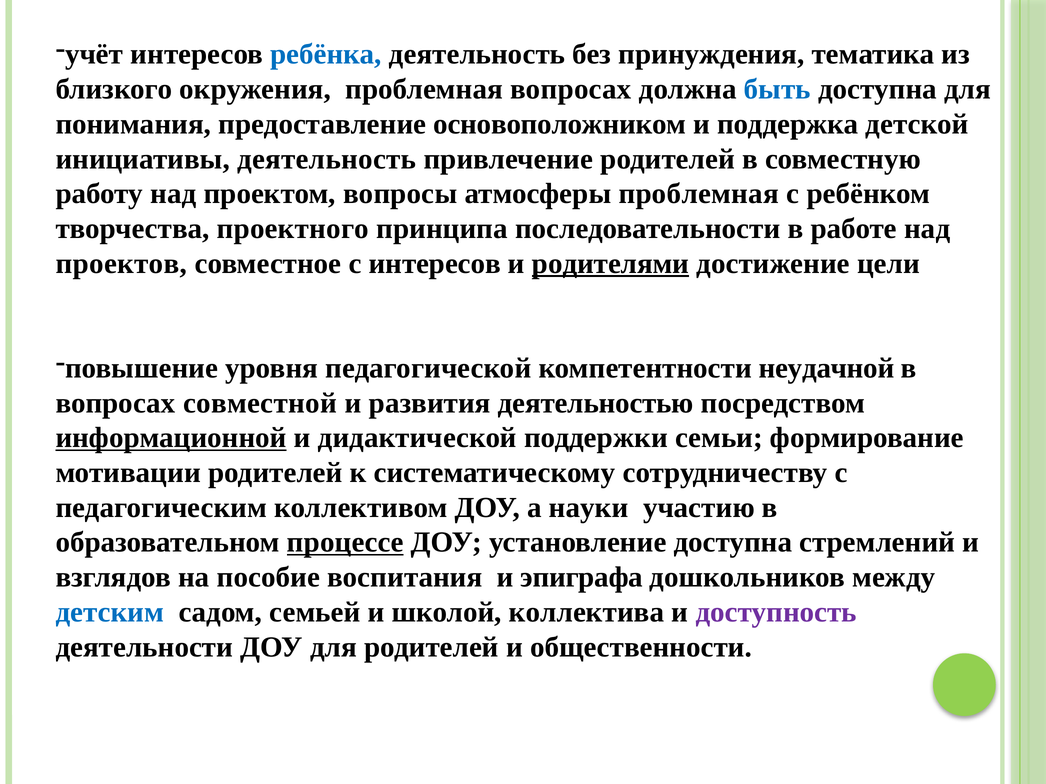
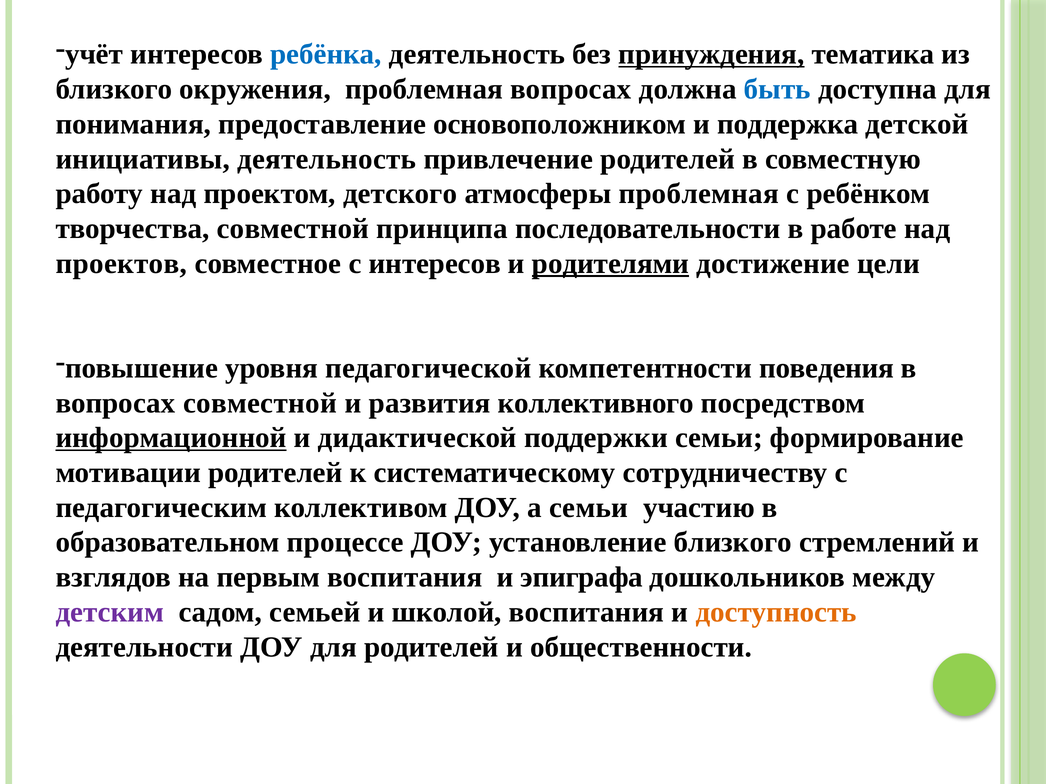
принуждения underline: none -> present (711, 54)
вопросы: вопросы -> детского (400, 194)
творчества проектного: проектного -> совместной (293, 229)
неудачной: неудачной -> поведения (827, 368)
деятельностью: деятельностью -> коллективного (596, 403)
а науки: науки -> семьи (589, 508)
процессе underline: present -> none (345, 543)
установление доступна: доступна -> близкого (733, 543)
пособие: пособие -> первым (268, 578)
детским colour: blue -> purple (110, 612)
школой коллектива: коллектива -> воспитания (587, 612)
доступность colour: purple -> orange (776, 612)
